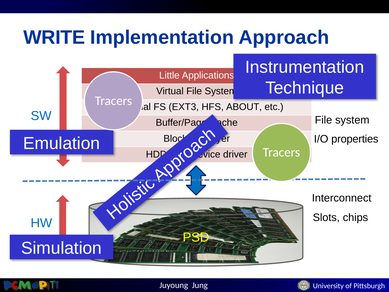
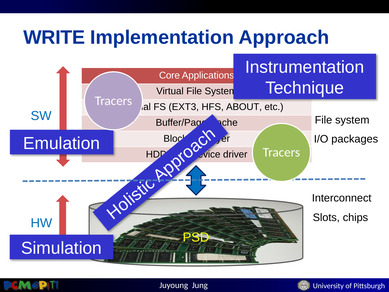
Little: Little -> Core (169, 75)
properties: properties -> packages (355, 139)
